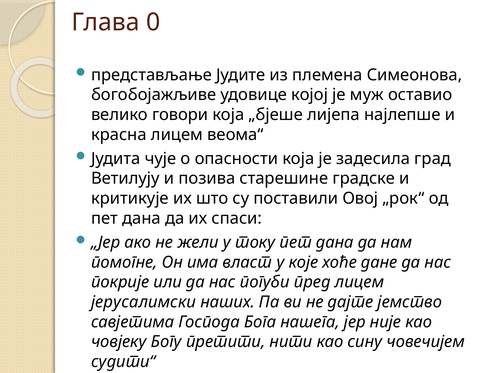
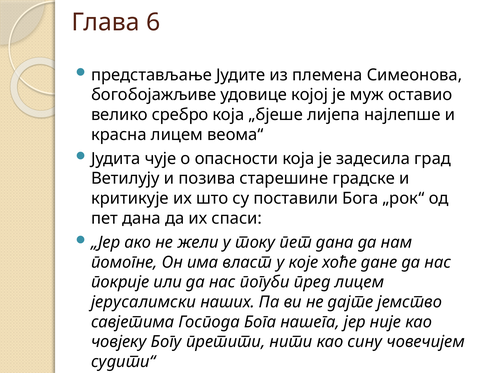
0: 0 -> 6 (153, 22)
говори: говори -> сребро (180, 115)
поставили Овој: Овој -> Бога (360, 198)
